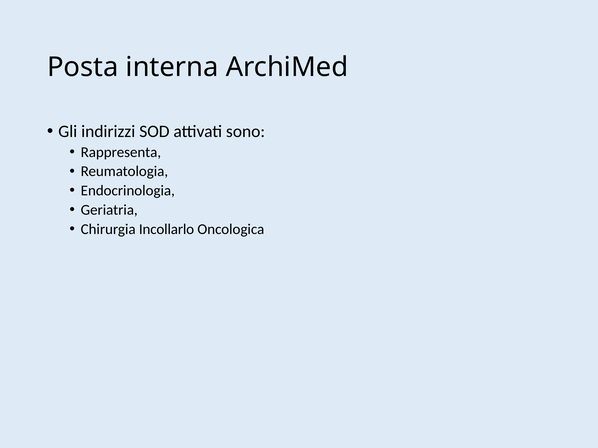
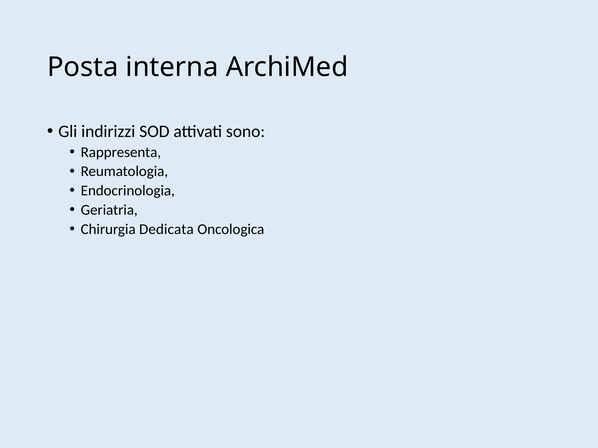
Incollarlo: Incollarlo -> Dedicata (166, 229)
